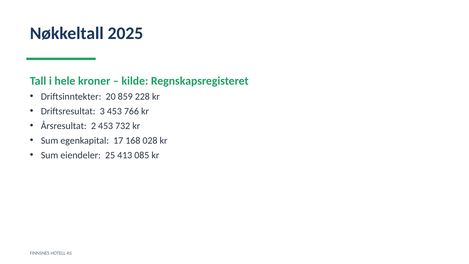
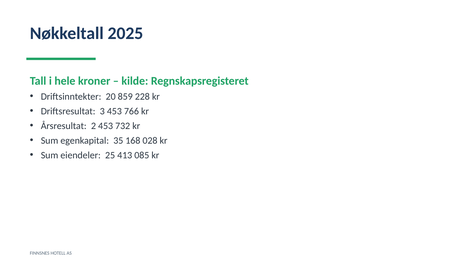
17: 17 -> 35 (118, 140)
